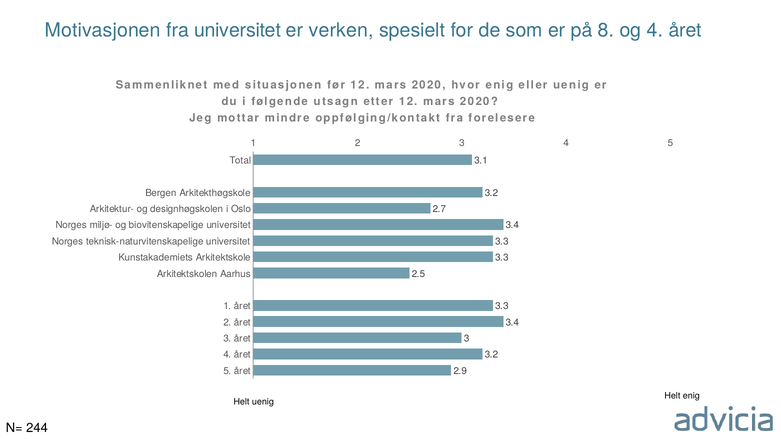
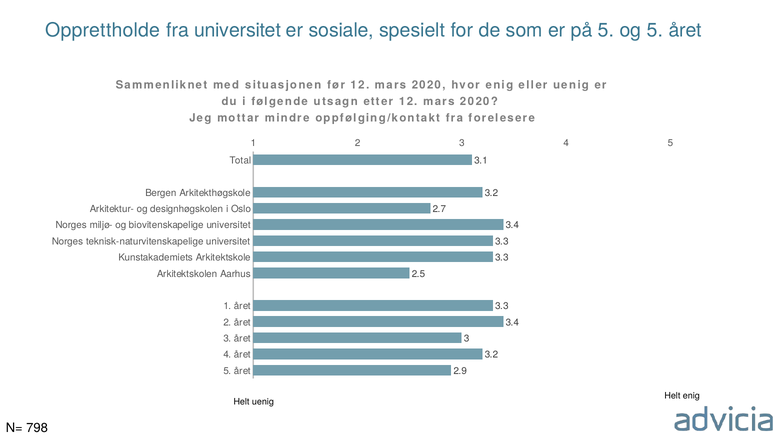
Motivasjonen: Motivasjonen -> Opprettholde (103, 30)
verken: verken -> sosiale (341, 30)
på 8: 8 -> 5 (606, 30)
og 4: 4 -> 5 (655, 30)
244: 244 -> 798 (37, 428)
